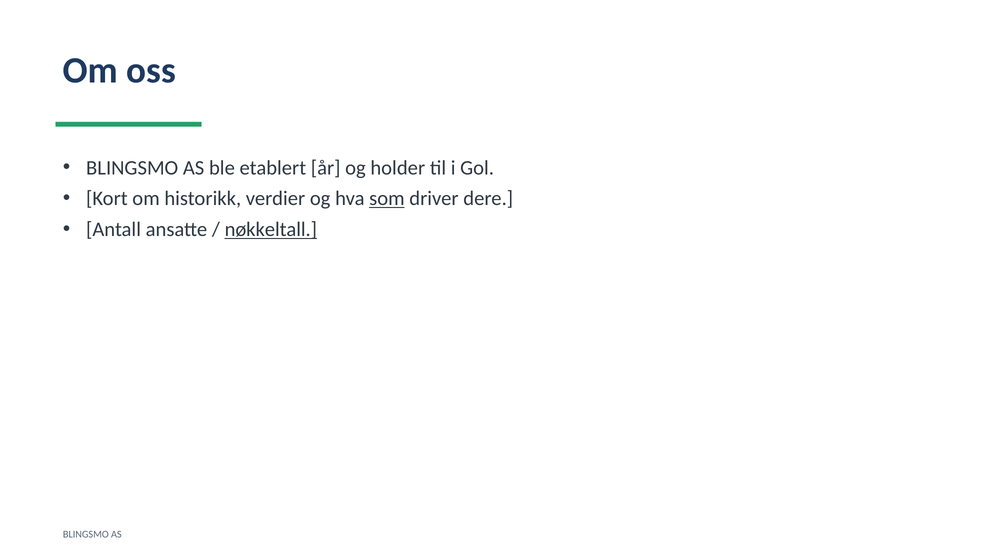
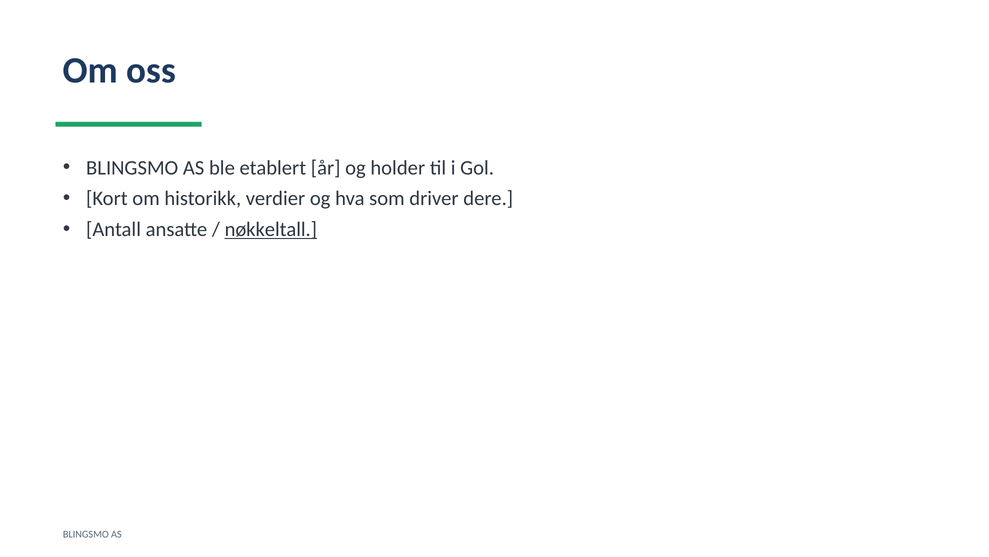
som underline: present -> none (387, 198)
